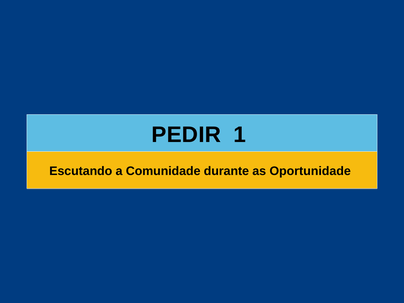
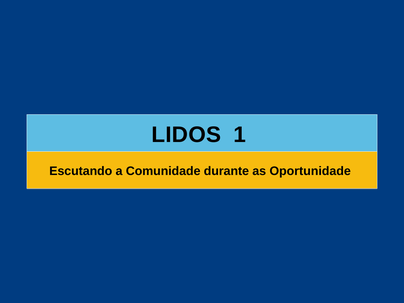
PEDIR: PEDIR -> LIDOS (186, 135)
